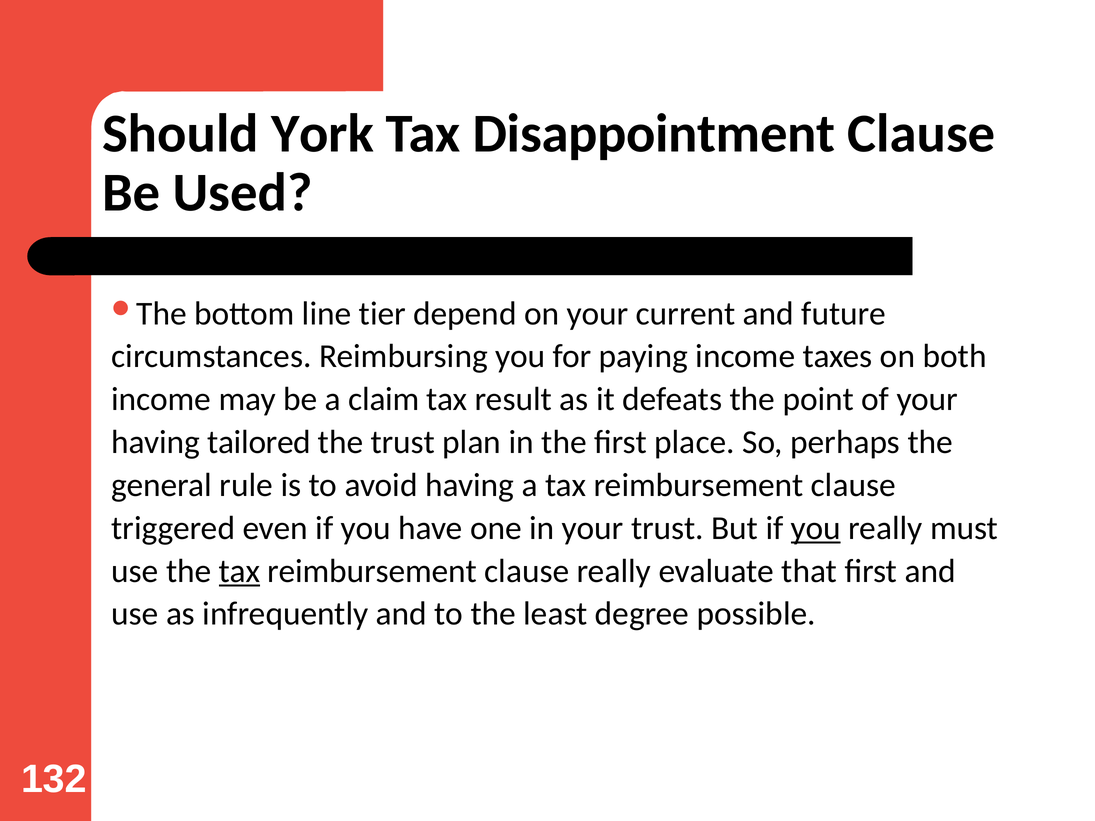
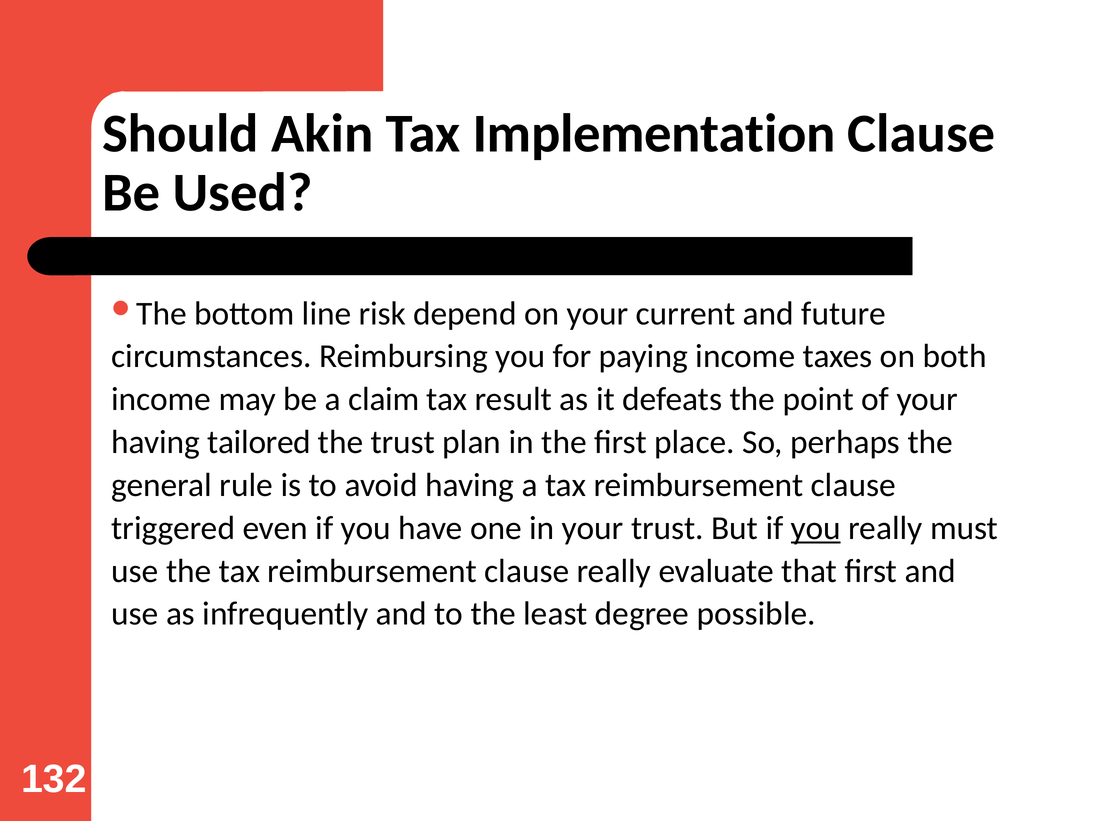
York: York -> Akin (322, 134)
Disappointment: Disappointment -> Implementation (654, 134)
tier: tier -> risk (382, 314)
tax underline: present -> none (239, 571)
